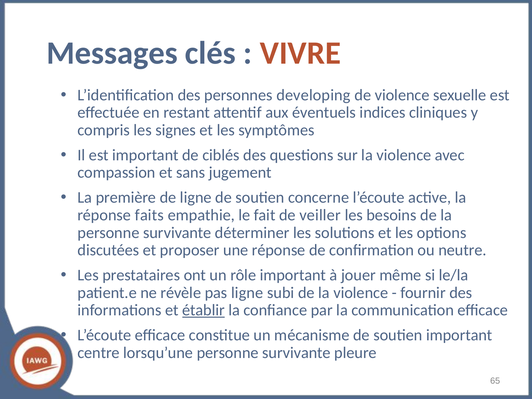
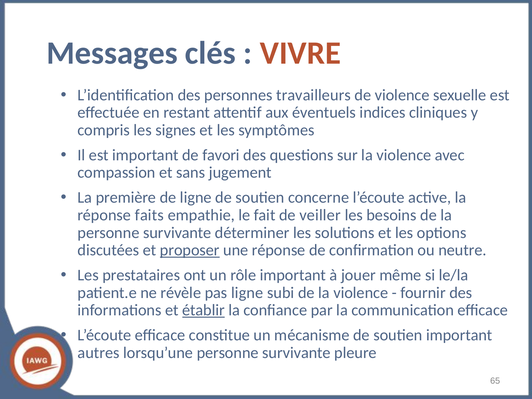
developing: developing -> travailleurs (313, 95)
ciblés: ciblés -> favori (221, 155)
proposer underline: none -> present (190, 250)
centre: centre -> autres (99, 353)
